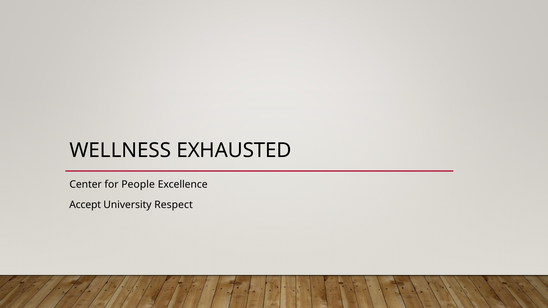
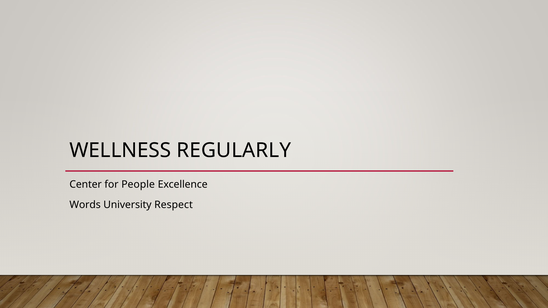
EXHAUSTED: EXHAUSTED -> REGULARLY (234, 150)
Accept: Accept -> Words (85, 205)
